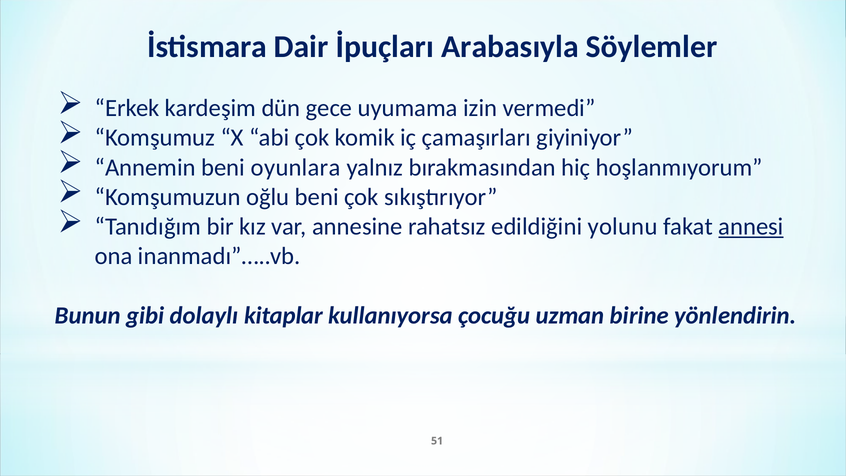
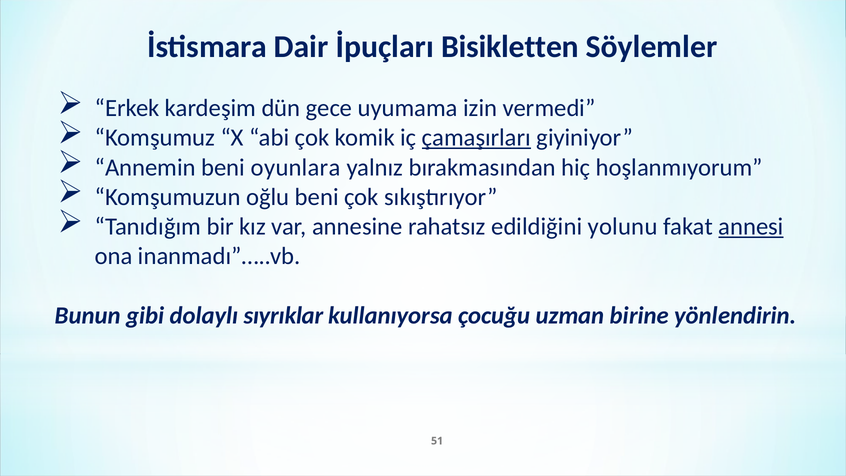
Arabasıyla: Arabasıyla -> Bisikletten (510, 47)
çamaşırları underline: none -> present (476, 138)
kitaplar: kitaplar -> sıyrıklar (284, 315)
